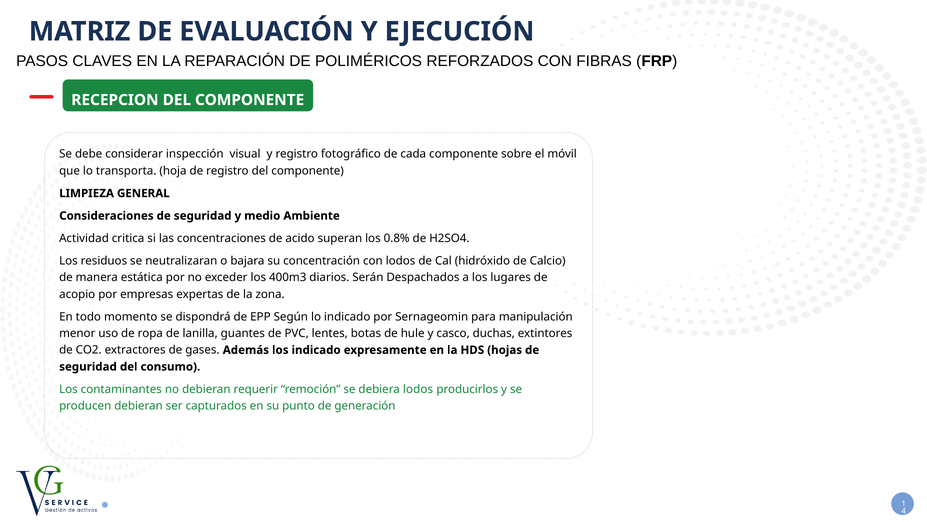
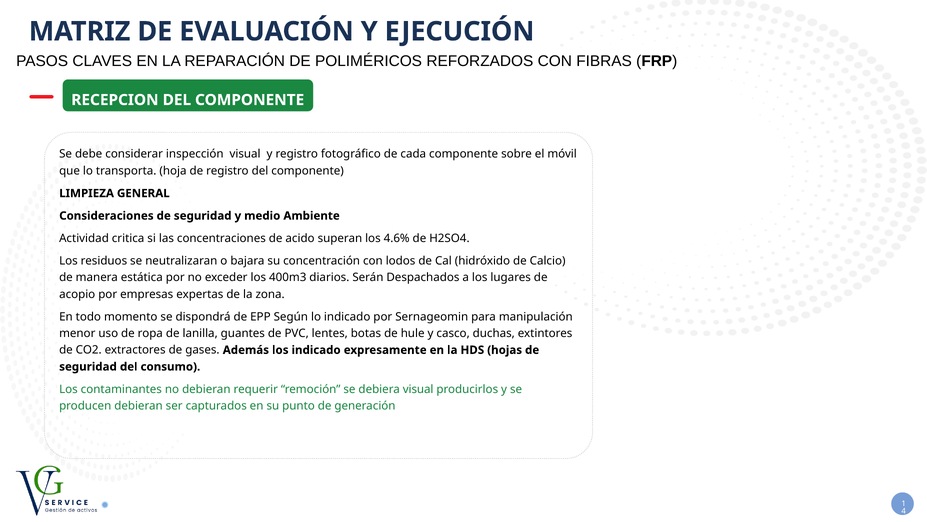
0.8%: 0.8% -> 4.6% (397, 238)
debiera lodos: lodos -> visual (418, 389)
